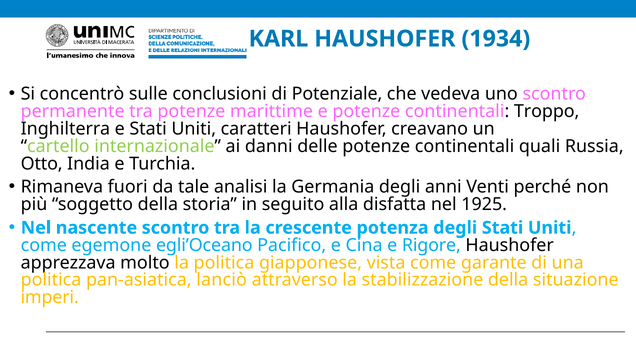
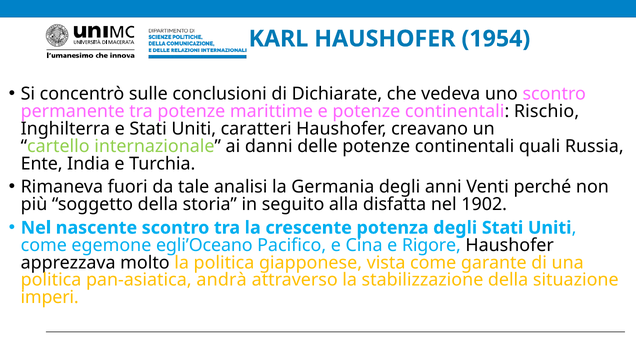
1934: 1934 -> 1954 (496, 39)
Potenziale: Potenziale -> Dichiarate (337, 94)
Troppo: Troppo -> Rischio (547, 111)
Otto: Otto -> Ente (42, 164)
1925: 1925 -> 1902 (484, 204)
lanciò: lanciò -> andrà (222, 280)
